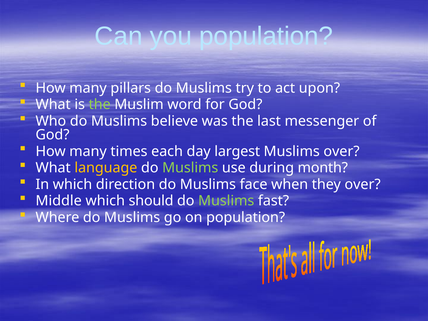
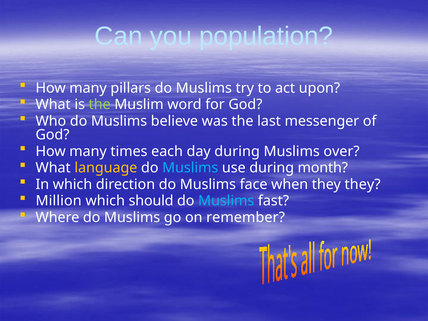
day largest: largest -> during (237, 151)
Muslims colour: light green -> light blue (190, 168)
they over: over -> they (363, 184)
Middle: Middle -> Million (59, 201)
Muslims colour: light green -> light blue (226, 201)
on population: population -> remember (246, 217)
